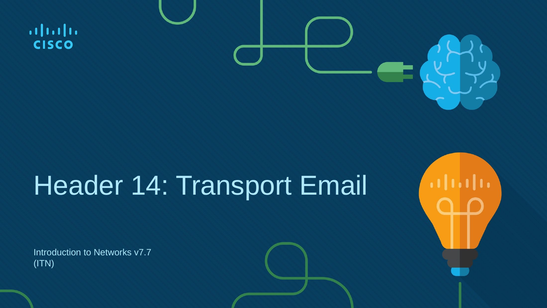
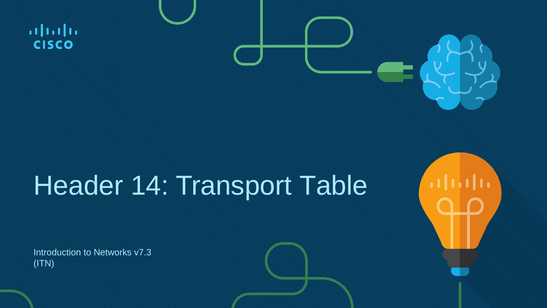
Email: Email -> Table (334, 185)
v7.7: v7.7 -> v7.3 (143, 252)
